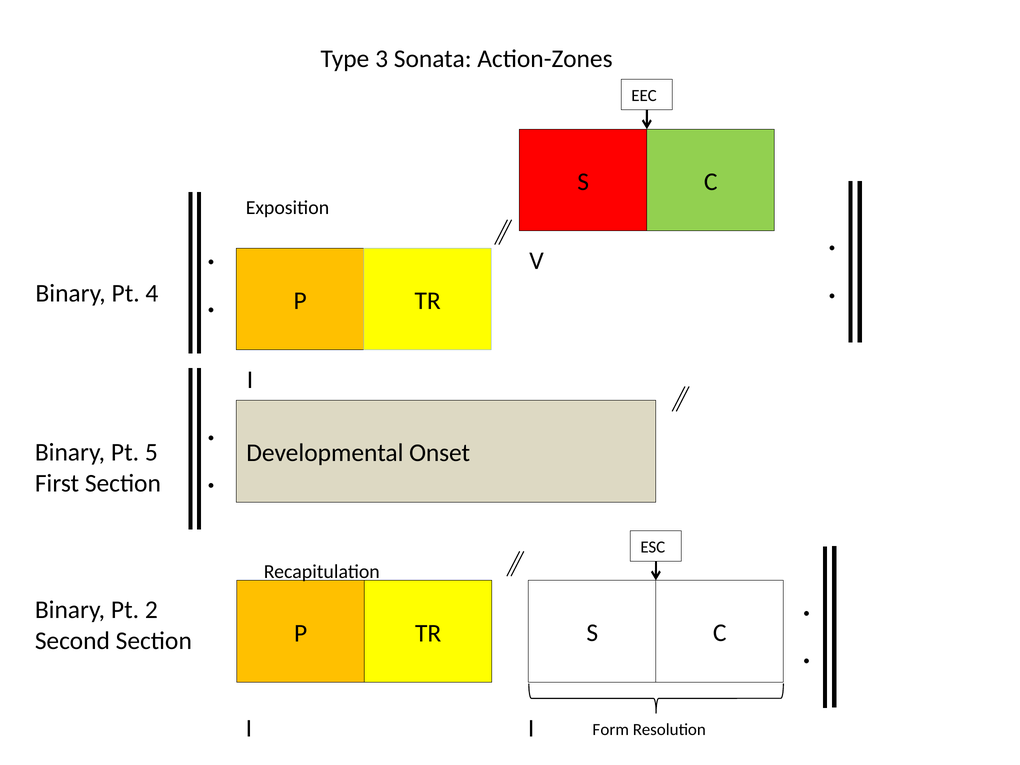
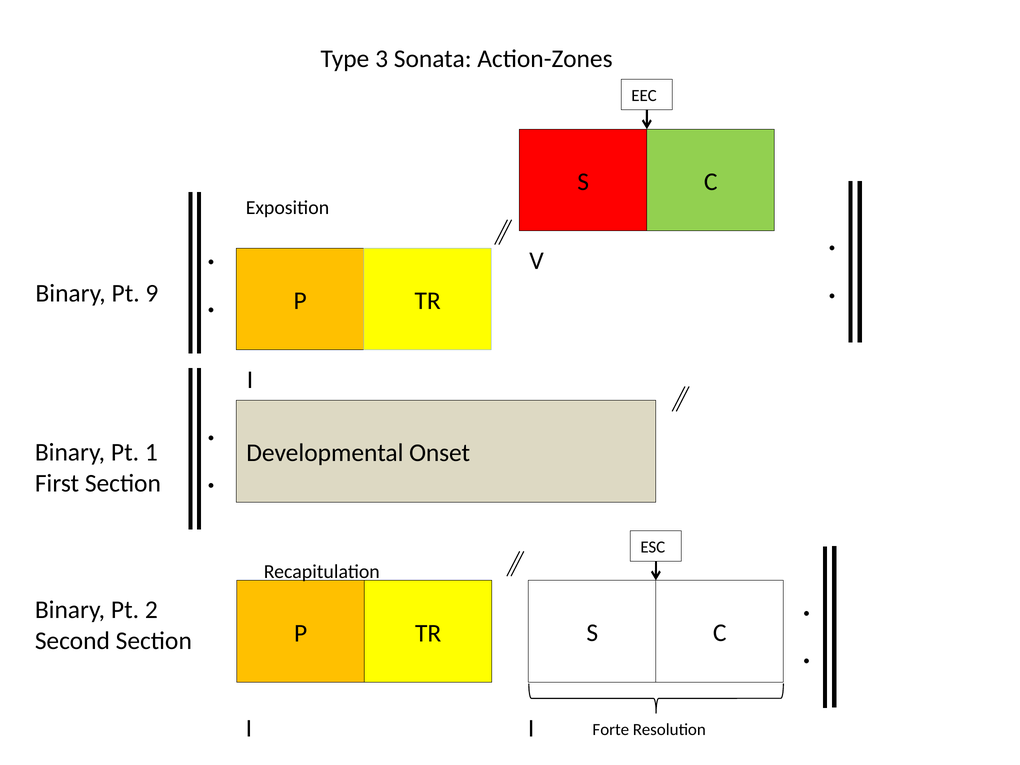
4: 4 -> 9 (152, 293)
5: 5 -> 1 (151, 453)
Form: Form -> Forte (611, 730)
